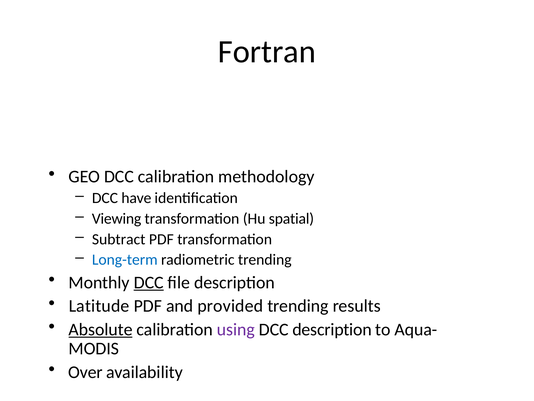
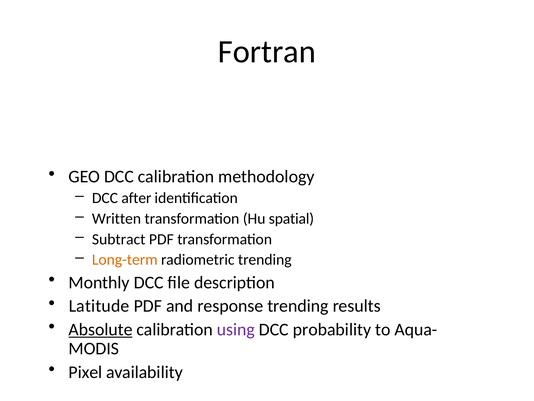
have: have -> after (136, 198)
Viewing: Viewing -> Written (116, 218)
Long-term colour: blue -> orange (125, 260)
DCC underline: present -> none (149, 282)
provided: provided -> response (230, 306)
DCC description: description -> probability (332, 329)
Over: Over -> Pixel (85, 372)
